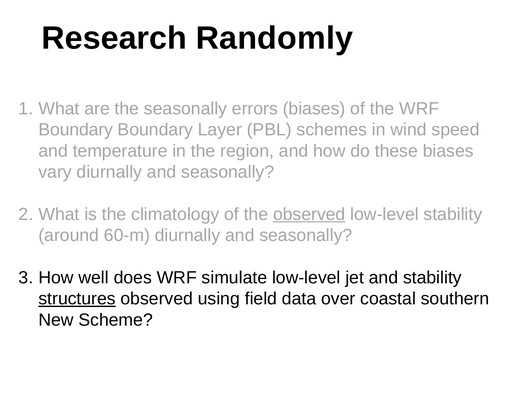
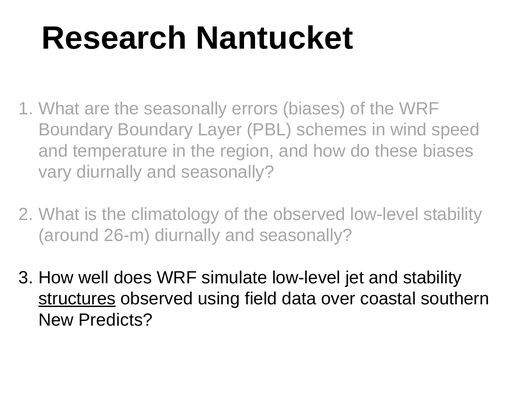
Randomly: Randomly -> Nantucket (274, 38)
observed underline: present -> none (309, 214)
60-m: 60-m -> 26-m (127, 235)
Scheme: Scheme -> Predicts (116, 320)
